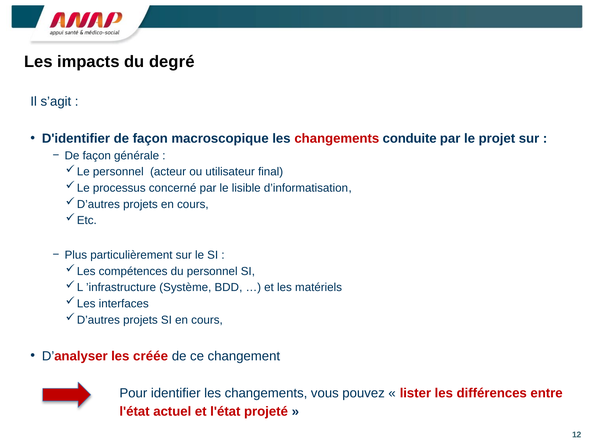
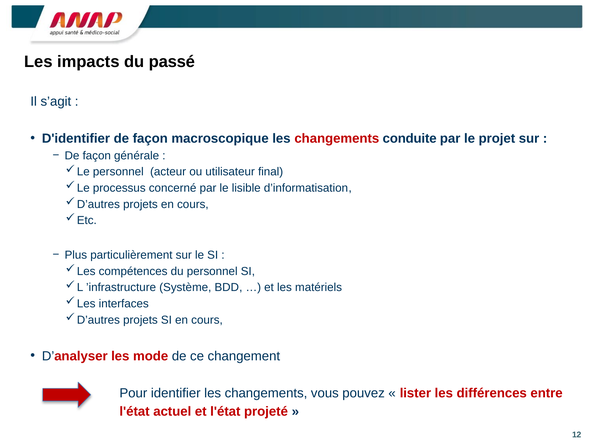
degré: degré -> passé (172, 62)
créée: créée -> mode (151, 356)
